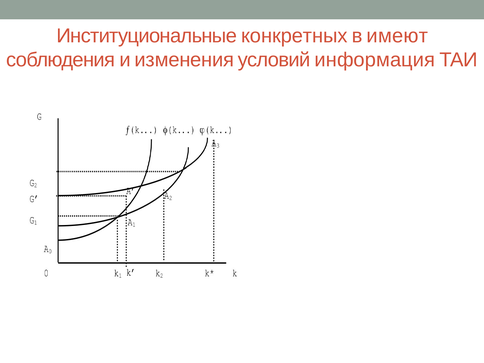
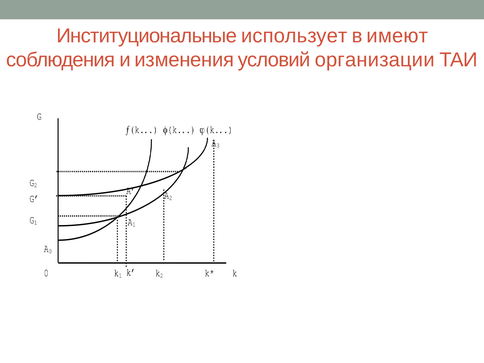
конкретных: конкретных -> использует (294, 36)
информация: информация -> организации (375, 60)
